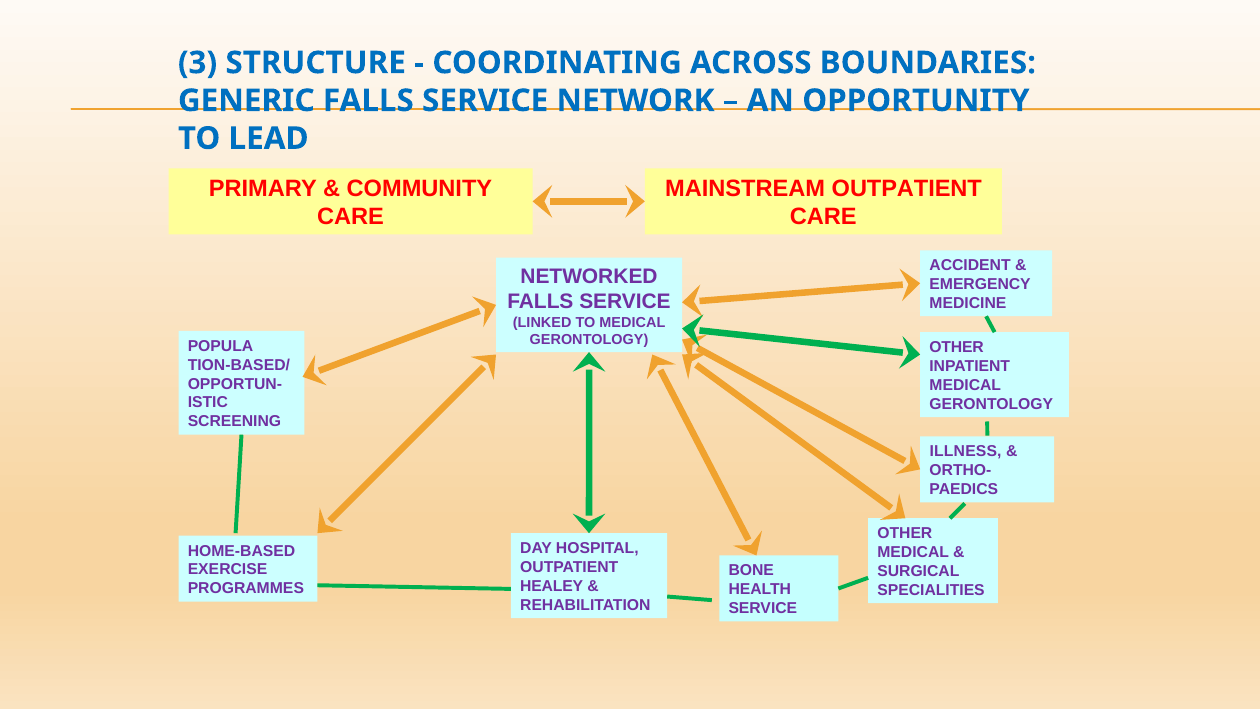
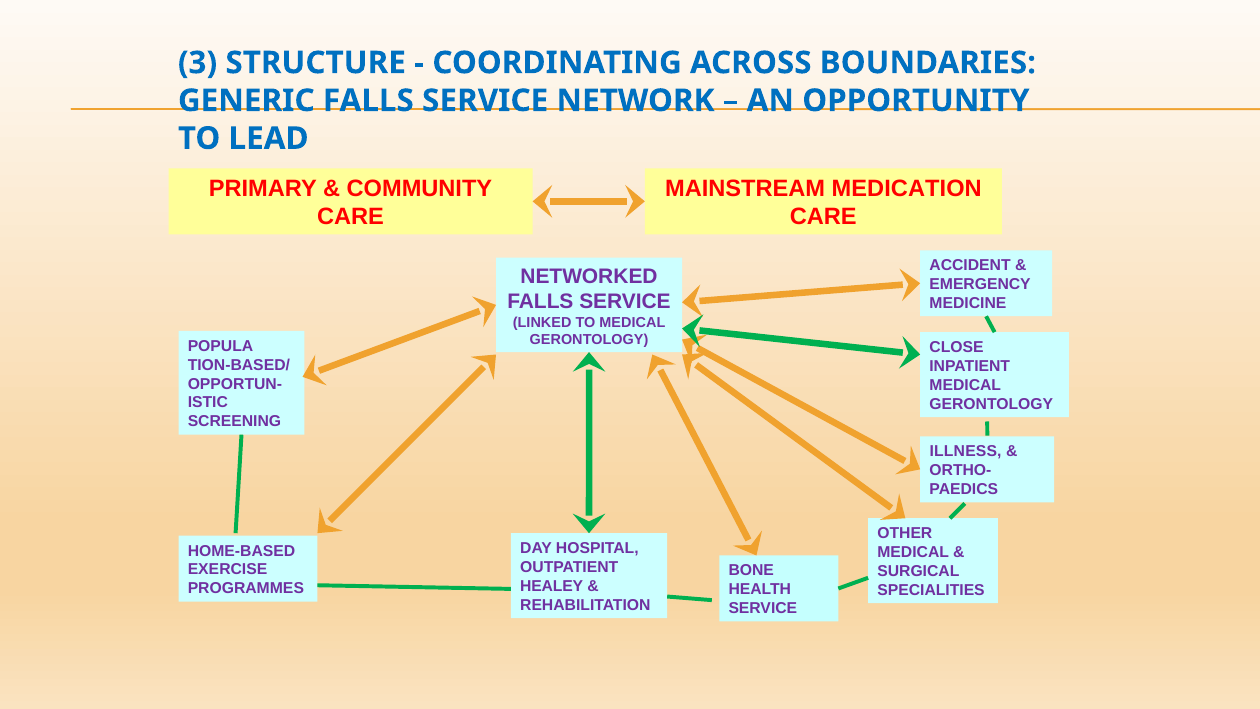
MAINSTREAM OUTPATIENT: OUTPATIENT -> MEDICATION (907, 189)
OTHER: OTHER -> CLOSE (957, 347)
